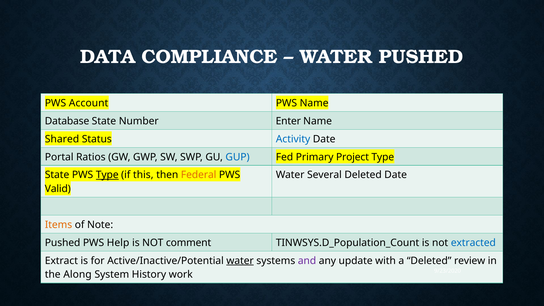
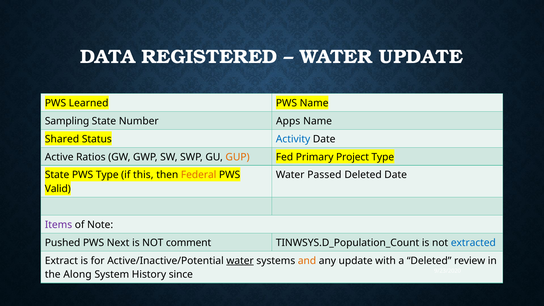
COMPLIANCE: COMPLIANCE -> REGISTERED (209, 57)
WATER PUSHED: PUSHED -> UPDATE (421, 57)
Account: Account -> Learned (89, 103)
Database: Database -> Sampling (67, 121)
Enter: Enter -> Apps (288, 121)
Portal: Portal -> Active (59, 157)
GUP colour: blue -> orange (238, 157)
Type underline: present -> none (107, 175)
Several: Several -> Passed (324, 175)
Items colour: orange -> purple (59, 225)
Help: Help -> Next (118, 243)
and colour: purple -> orange (307, 261)
work: work -> since (181, 275)
